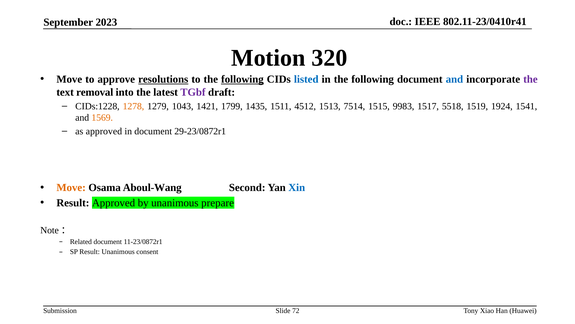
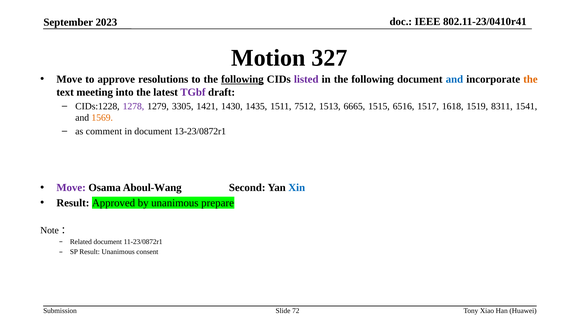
320: 320 -> 327 (329, 58)
resolutions underline: present -> none (163, 79)
listed colour: blue -> purple (306, 79)
the colour: purple -> orange (530, 79)
removal: removal -> meeting (95, 92)
1278 colour: orange -> purple (133, 106)
1043: 1043 -> 3305 (183, 106)
1799: 1799 -> 1430 (232, 106)
4512: 4512 -> 7512 (305, 106)
7514: 7514 -> 6665 (354, 106)
9983: 9983 -> 6516 (404, 106)
5518: 5518 -> 1618 (453, 106)
1924: 1924 -> 8311 (502, 106)
as approved: approved -> comment (104, 131)
29-23/0872r1: 29-23/0872r1 -> 13-23/0872r1 (200, 131)
Move colour: orange -> purple (71, 187)
